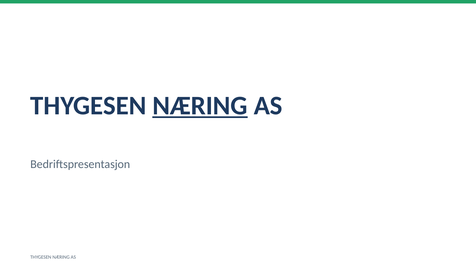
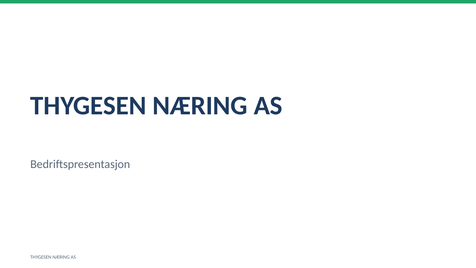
NÆRING underline: present -> none (200, 106)
